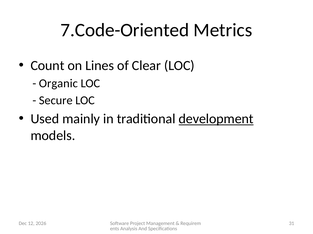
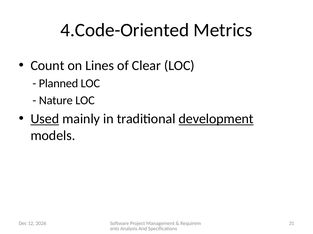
7.Code-Oriented: 7.Code-Oriented -> 4.Code-Oriented (125, 30)
Organic: Organic -> Planned (58, 84)
Secure: Secure -> Nature (56, 101)
Used underline: none -> present (45, 119)
